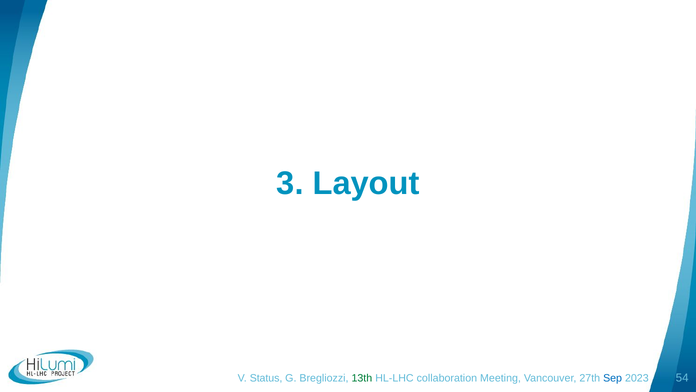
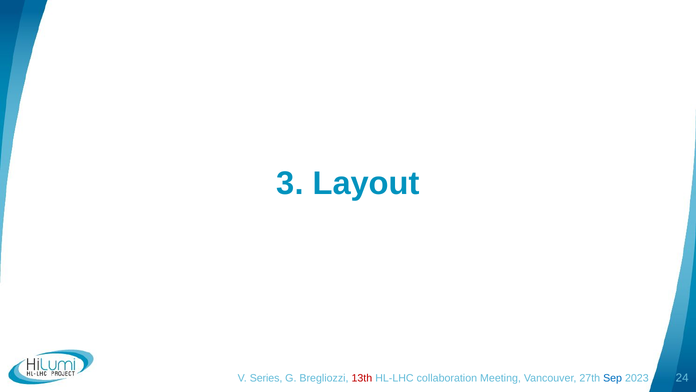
Status: Status -> Series (266, 378)
13th colour: green -> red (362, 378)
54: 54 -> 24 (682, 377)
